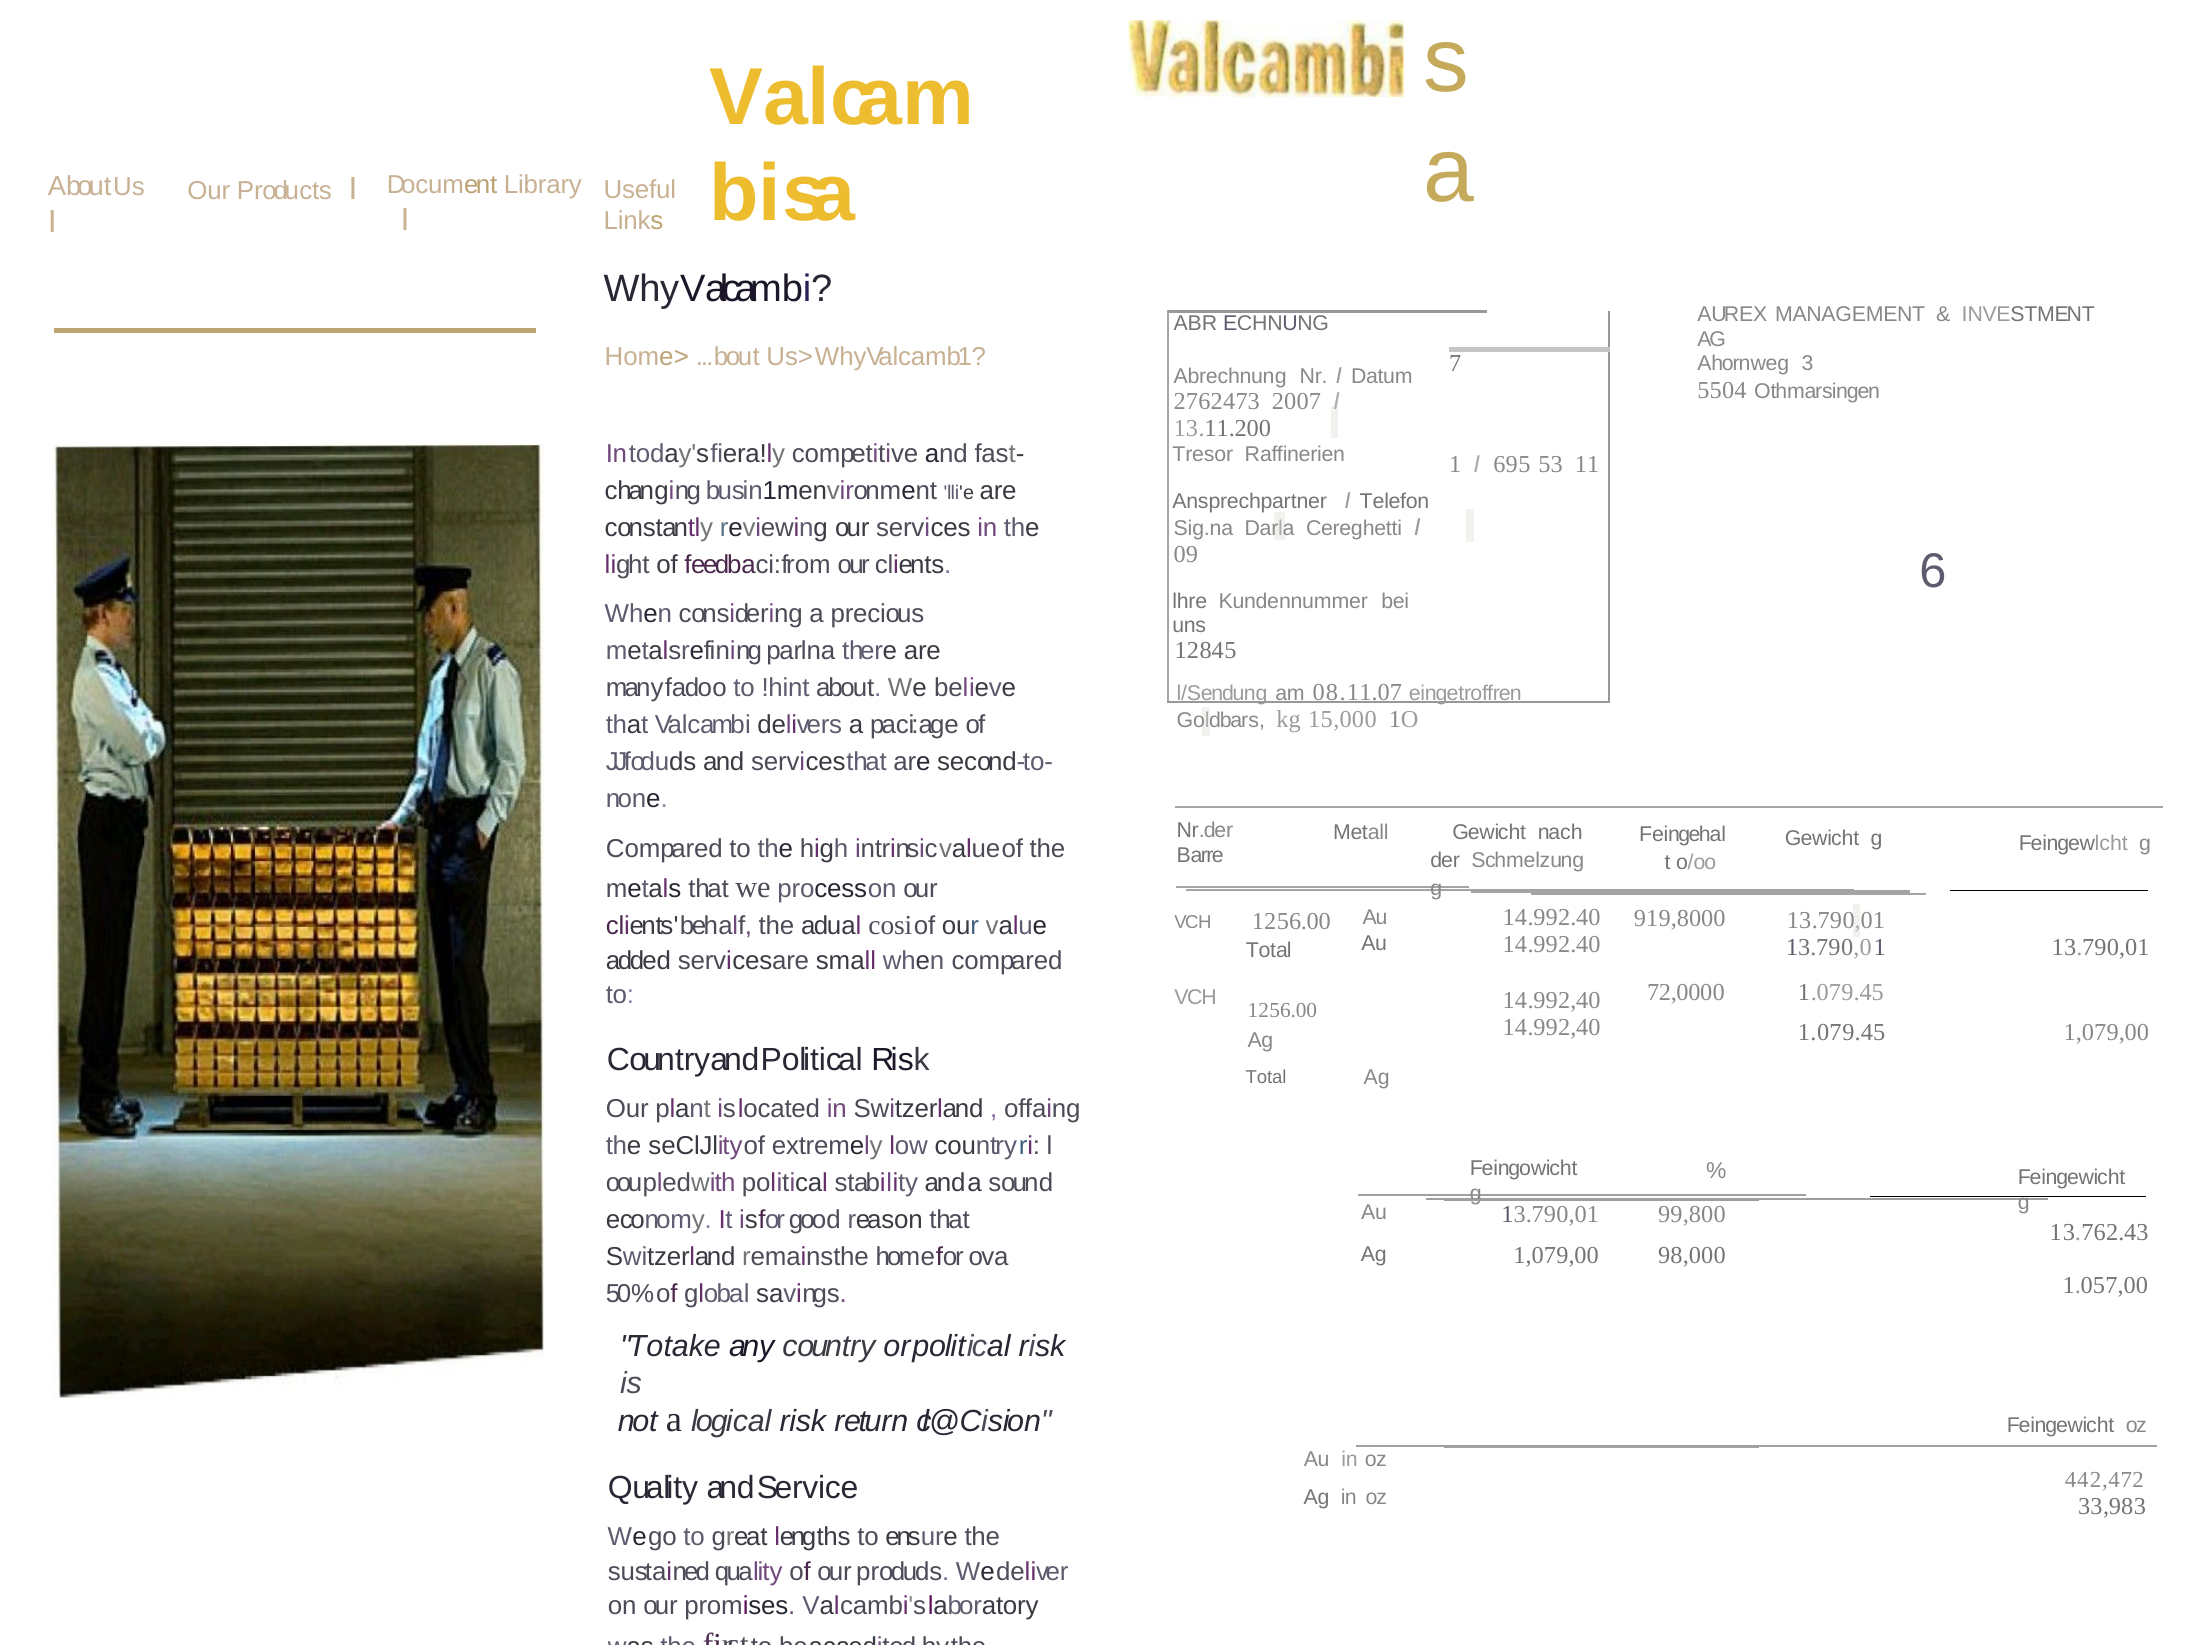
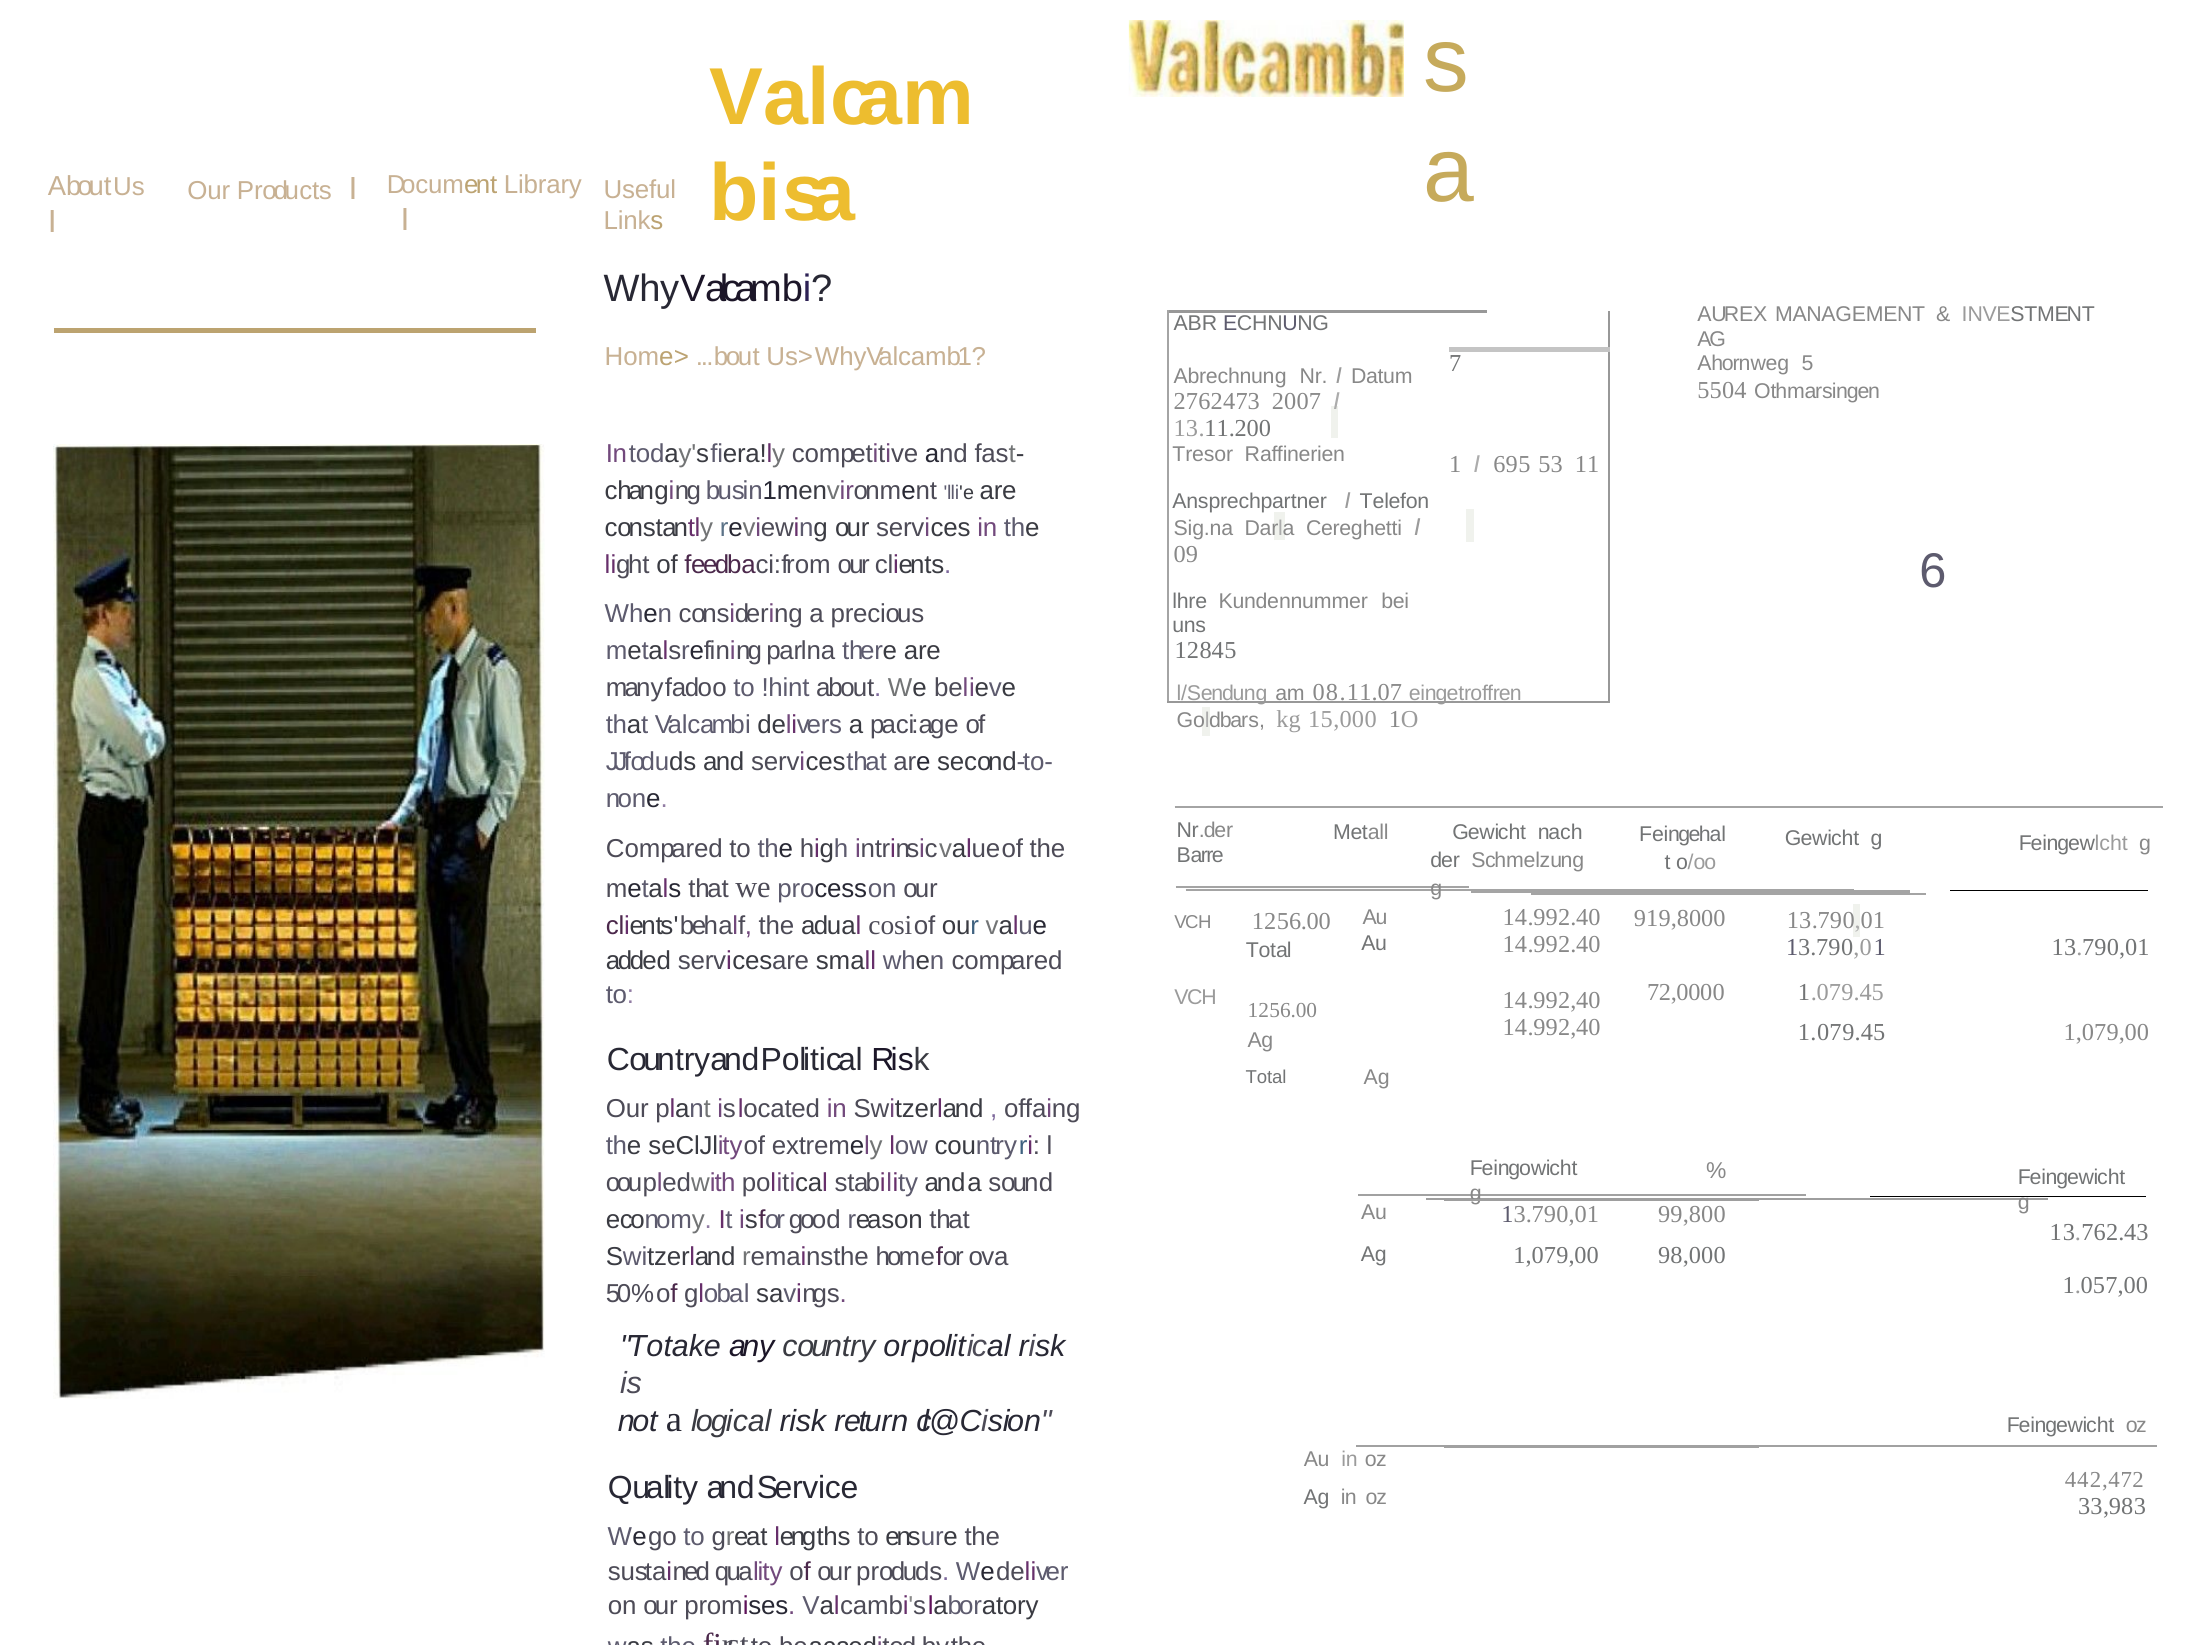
3: 3 -> 5 (1808, 364)
